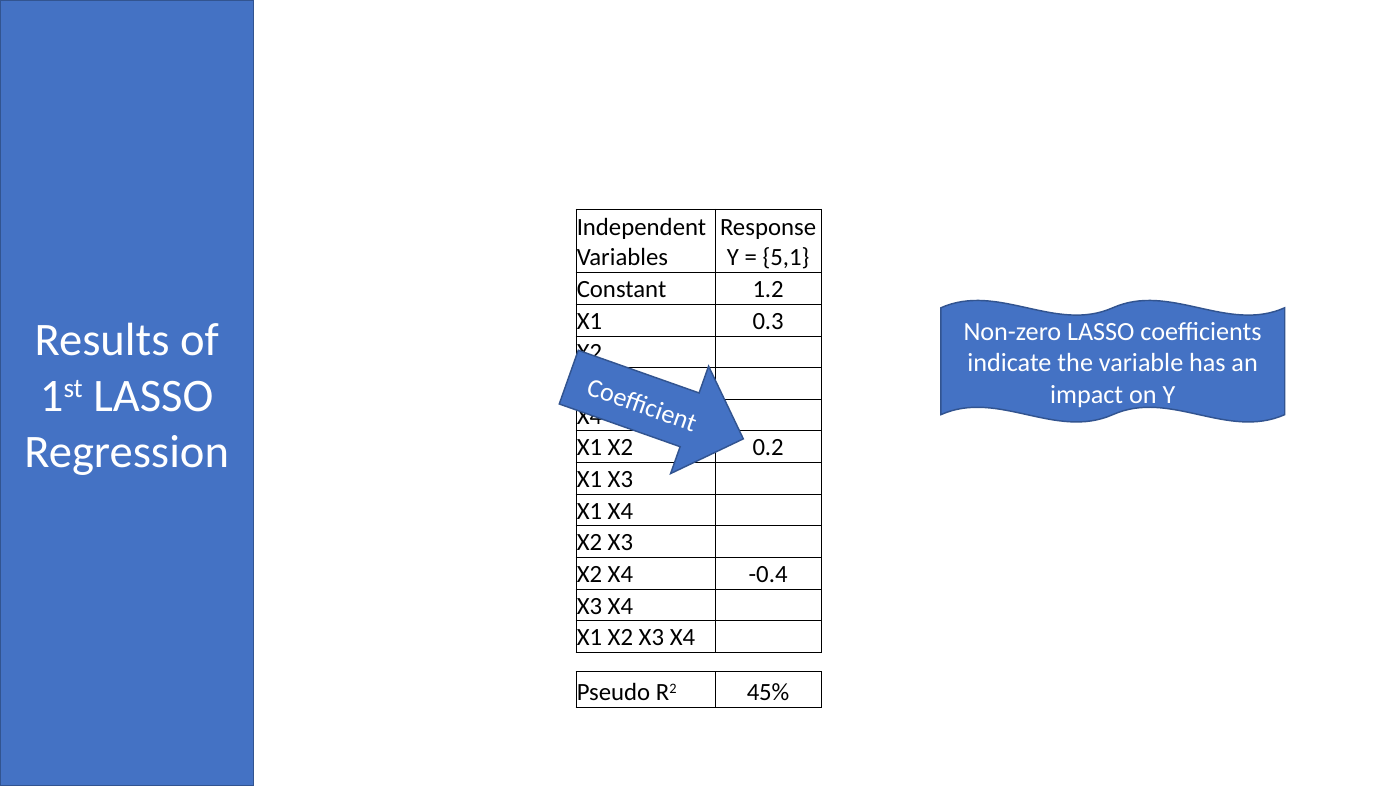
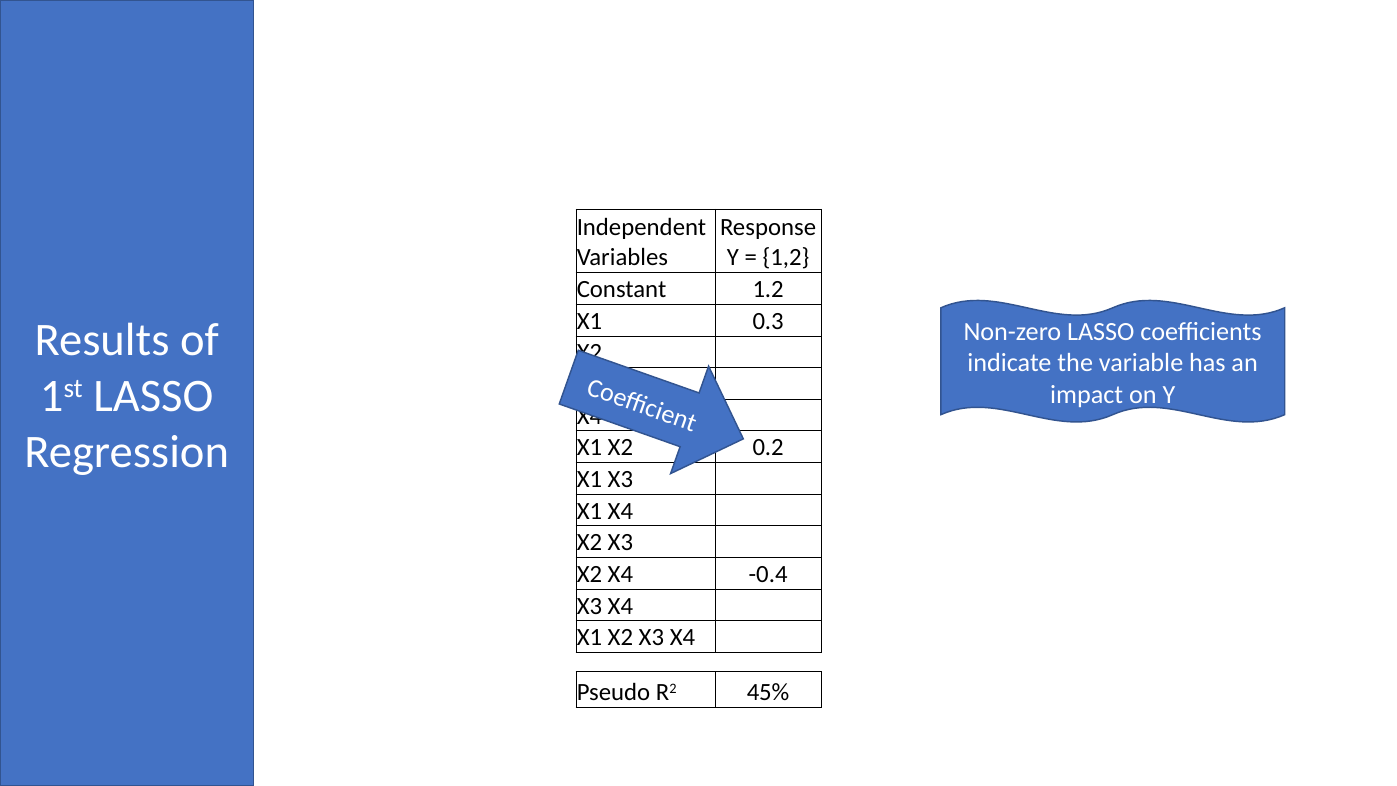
5,1: 5,1 -> 1,2 (786, 258)
